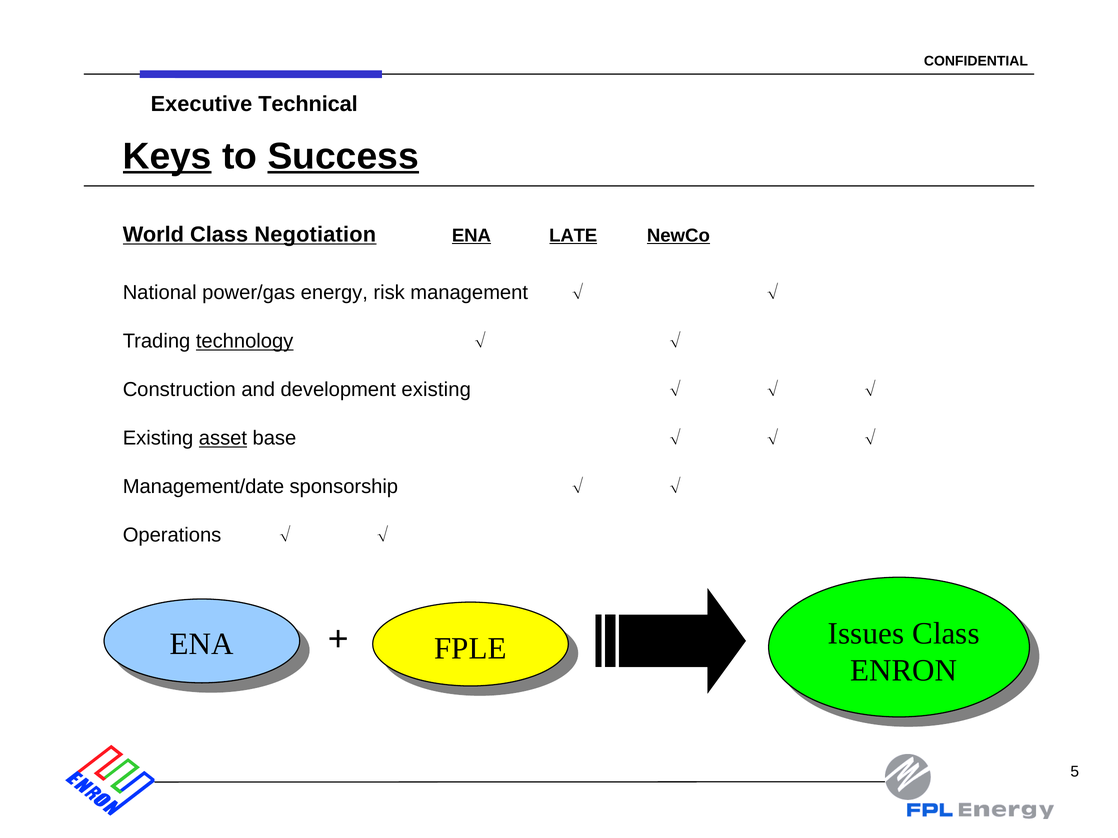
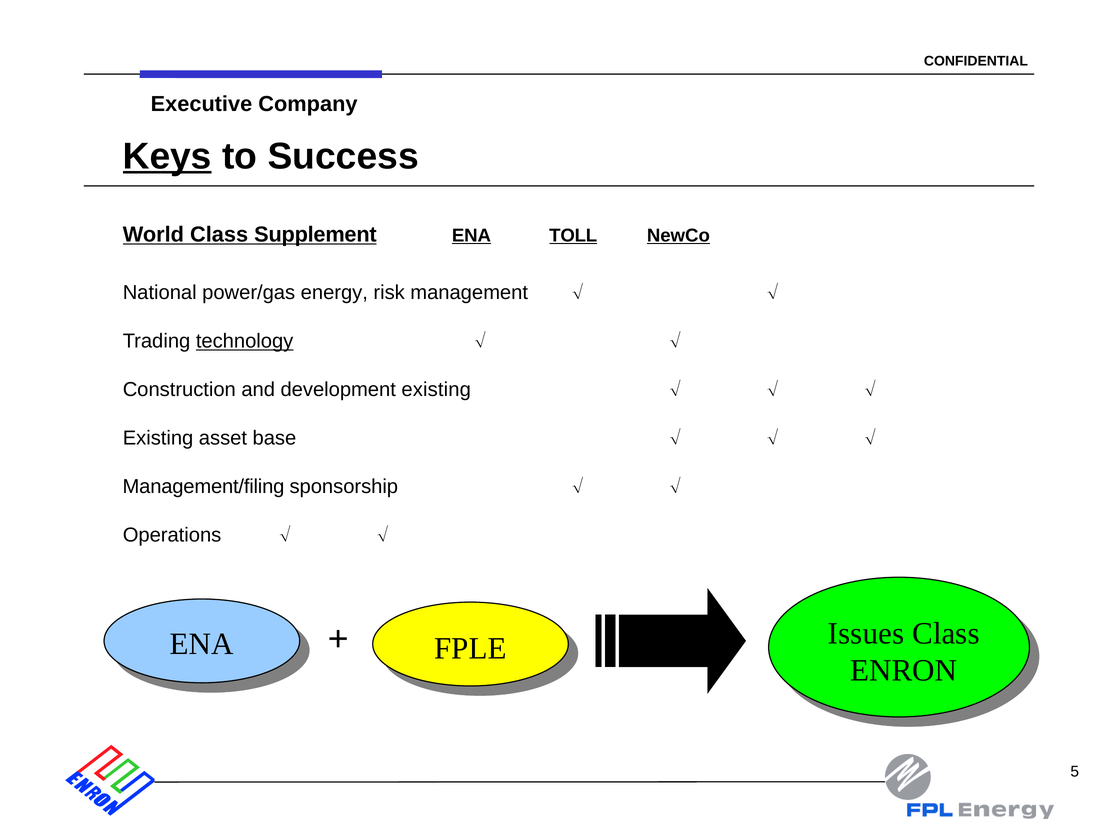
Technical: Technical -> Company (308, 104)
Success underline: present -> none (343, 156)
Negotiation: Negotiation -> Supplement (315, 235)
LATE: LATE -> TOLL (573, 236)
asset underline: present -> none (223, 439)
Management/date: Management/date -> Management/filing (204, 487)
